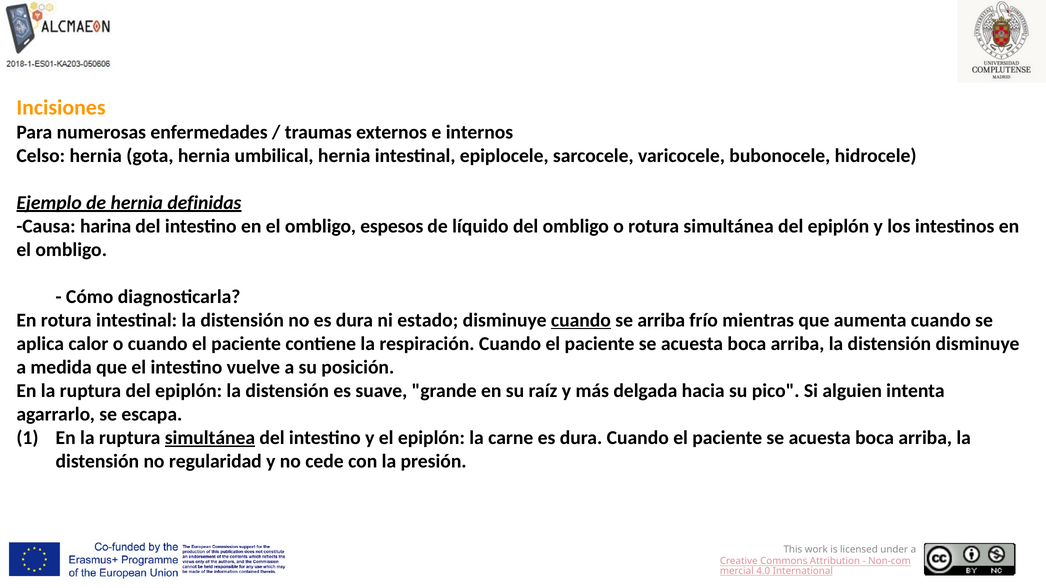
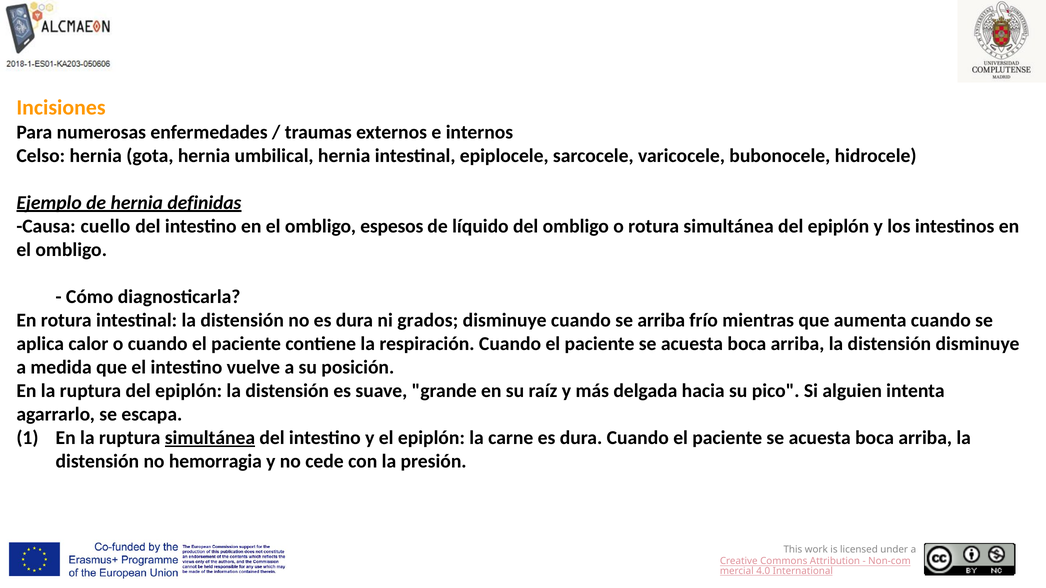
harina: harina -> cuello (105, 226)
estado: estado -> grados (428, 320)
cuando underline: present -> none (581, 320)
regularidad: regularidad -> hemorragia (215, 462)
